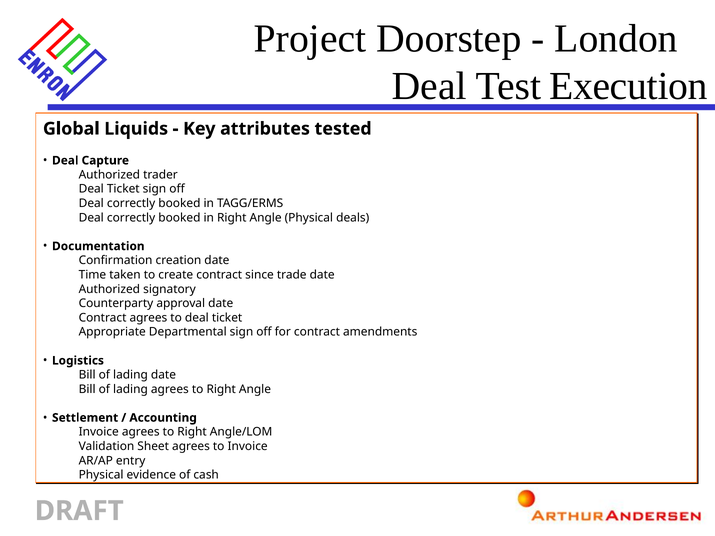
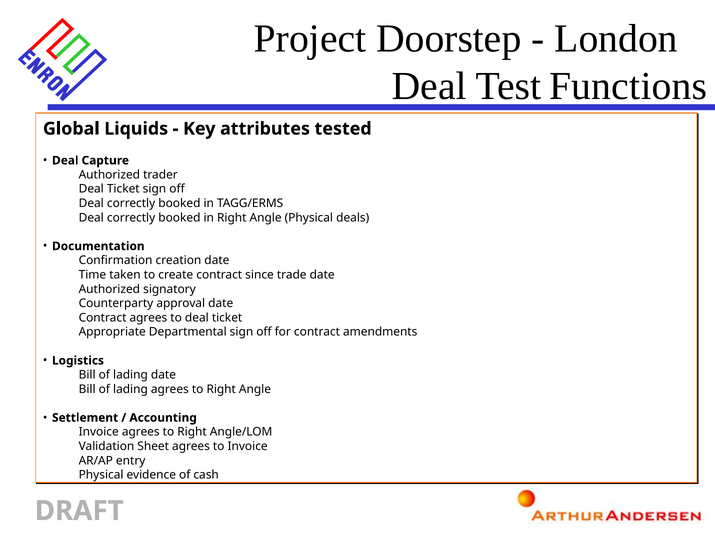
Execution: Execution -> Functions (628, 86)
